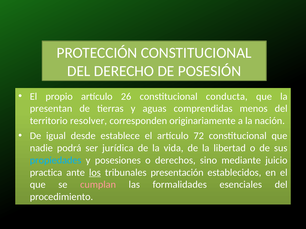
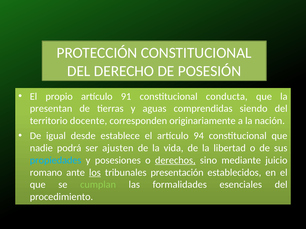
26: 26 -> 91 (126, 97)
menos: menos -> siendo (254, 109)
resolver: resolver -> docente (89, 121)
72: 72 -> 94 (199, 136)
jurídica: jurídica -> ajusten (118, 148)
derechos underline: none -> present (175, 161)
practica: practica -> romano (46, 173)
cumplan colour: pink -> light green (98, 185)
